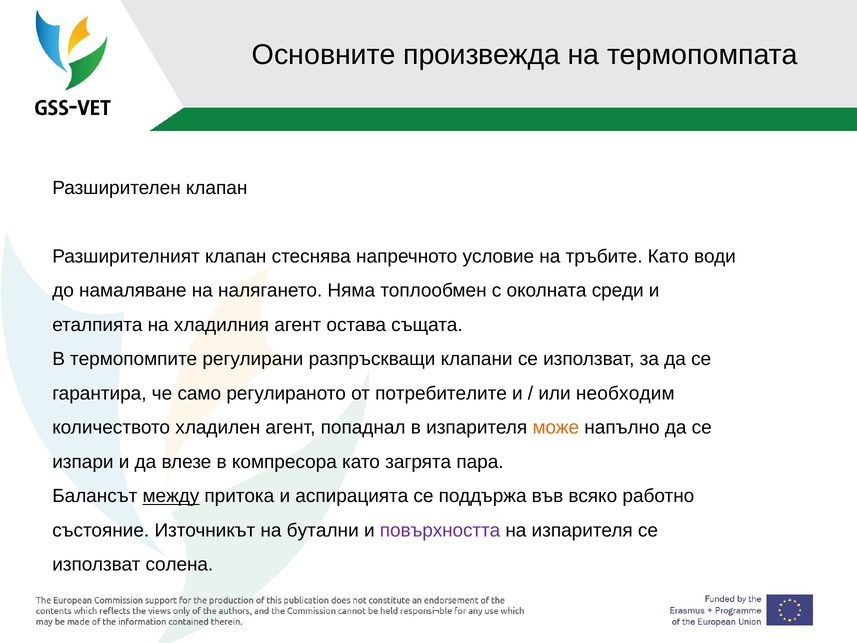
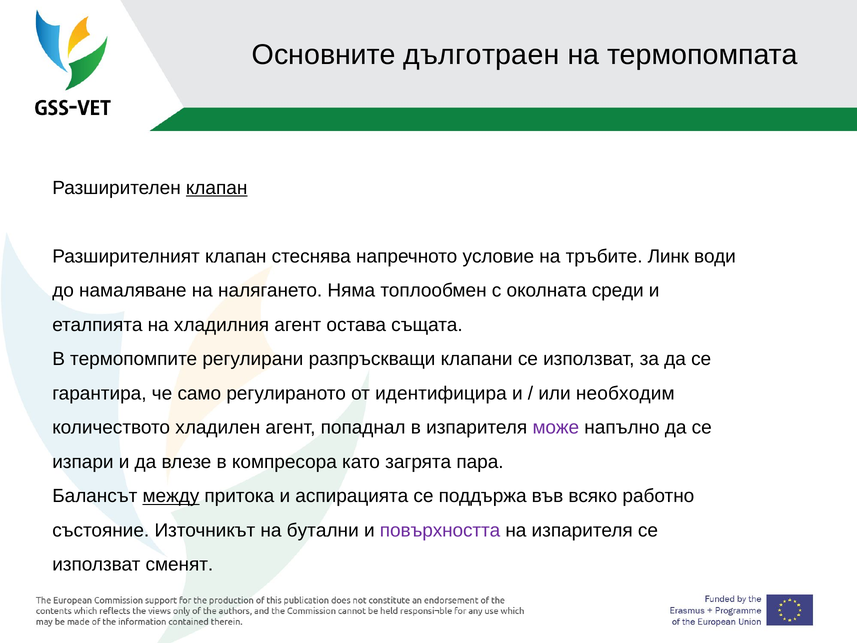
произвежда: произвежда -> дълготраен (481, 55)
клапан underline: none -> present (217, 188)
тръбите Като: Като -> Линк (668, 256)
потребителите: потребителите -> идентифицира (441, 393)
може colour: orange -> purple (556, 427)
солена: солена -> сменят (179, 564)
